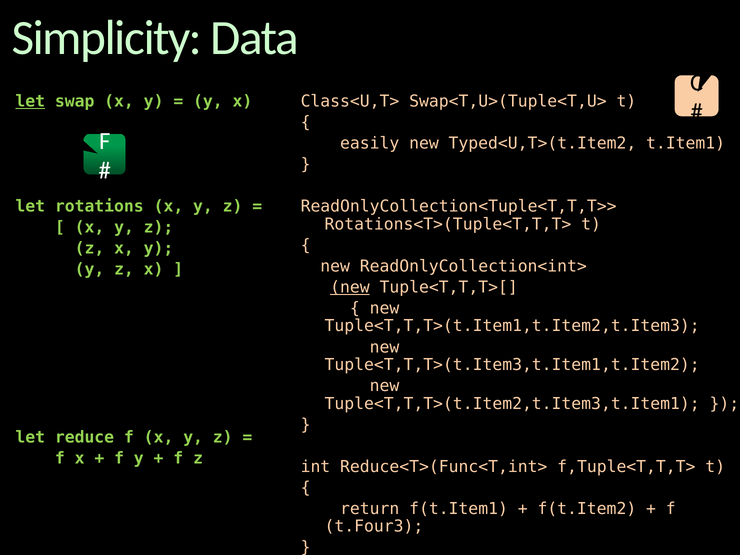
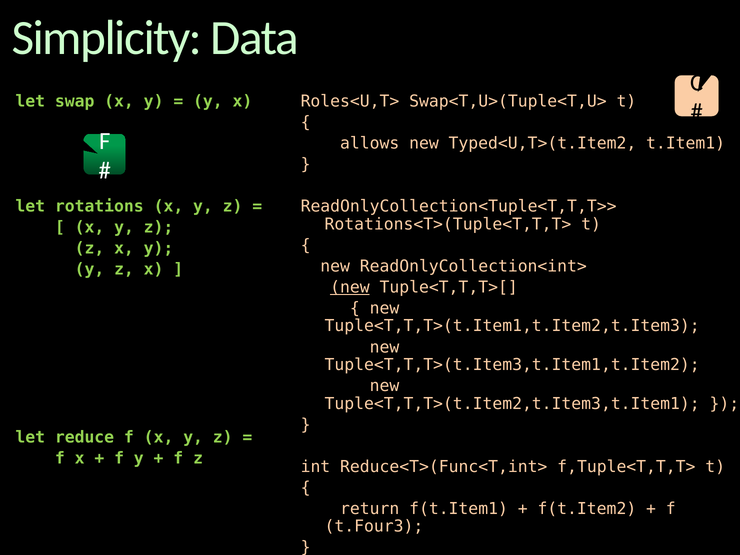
let underline: present -> none (30, 101)
Class<U,T>: Class<U,T> -> Roles<U,T> (350, 101)
easily: easily -> allows (370, 143)
